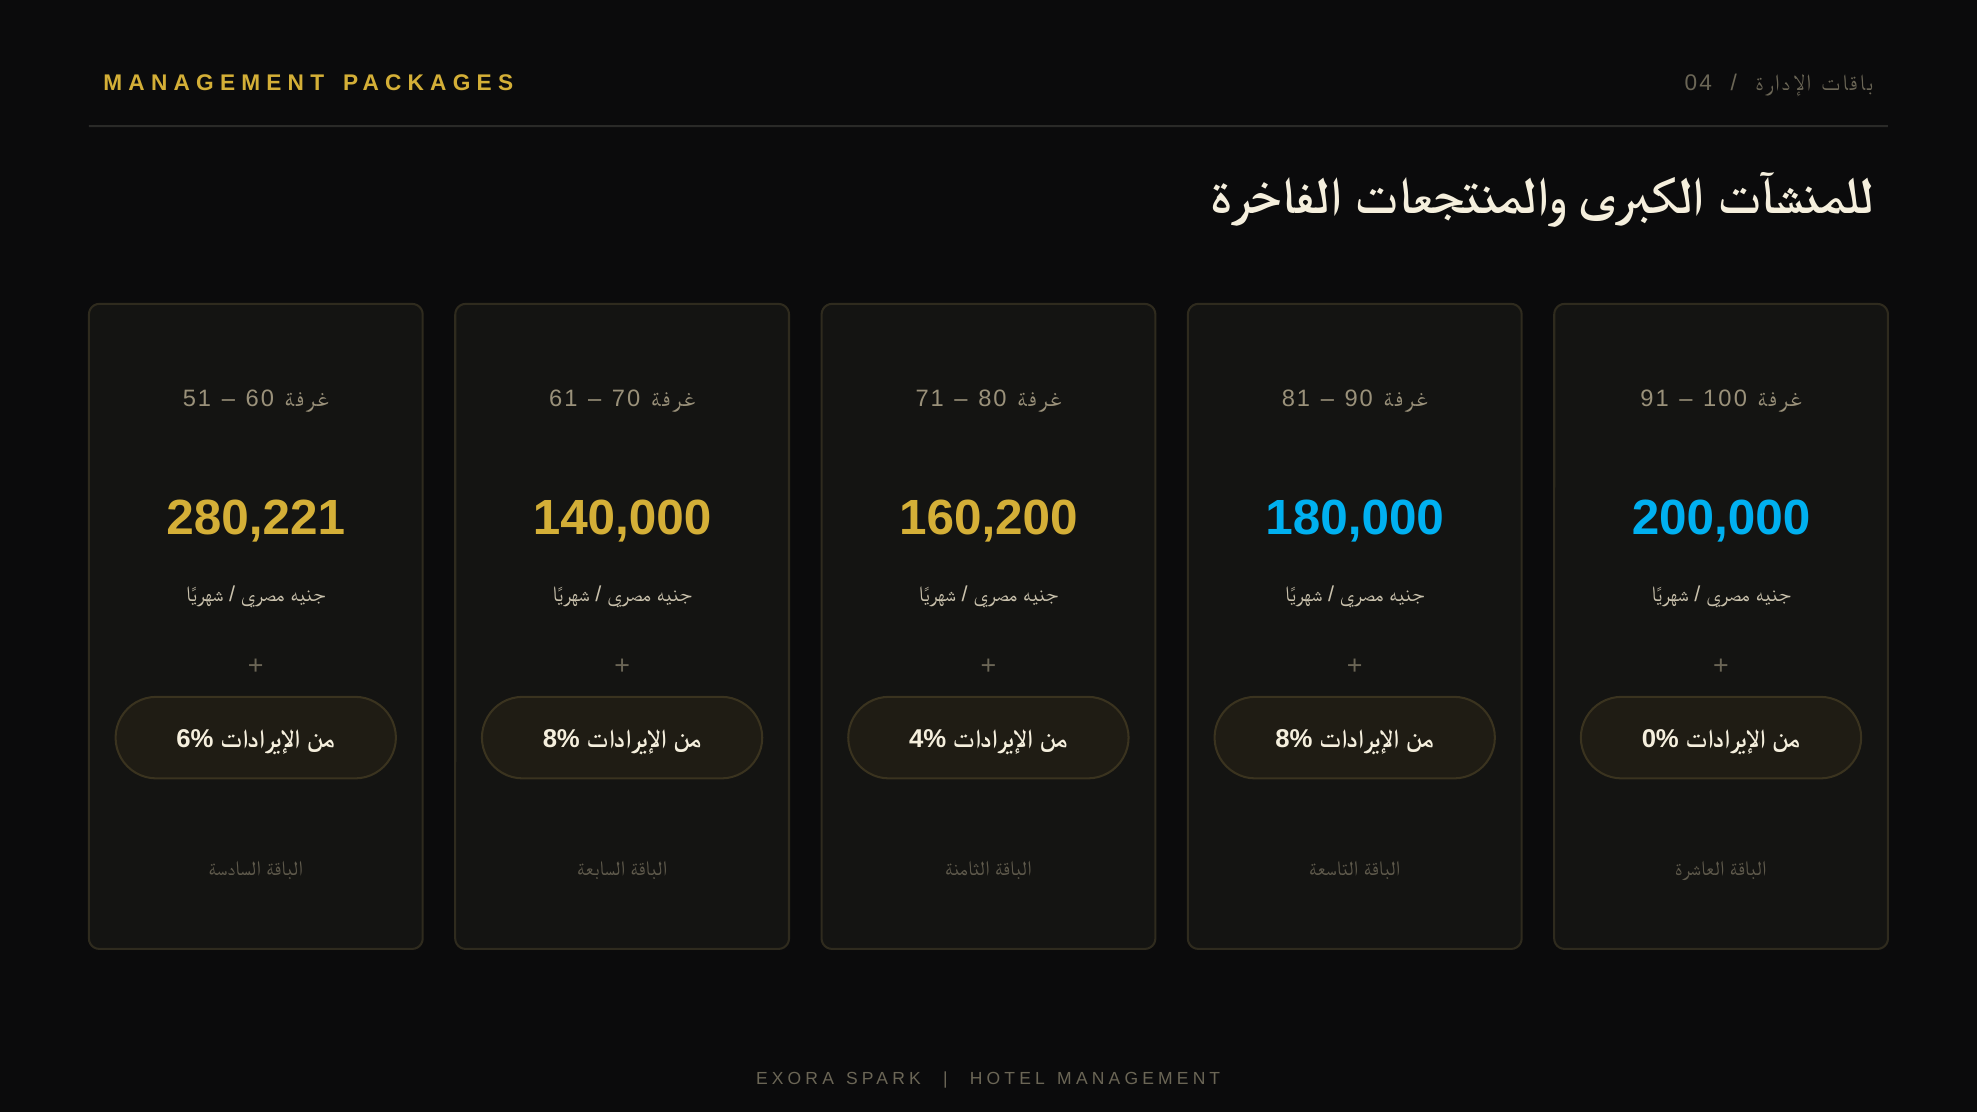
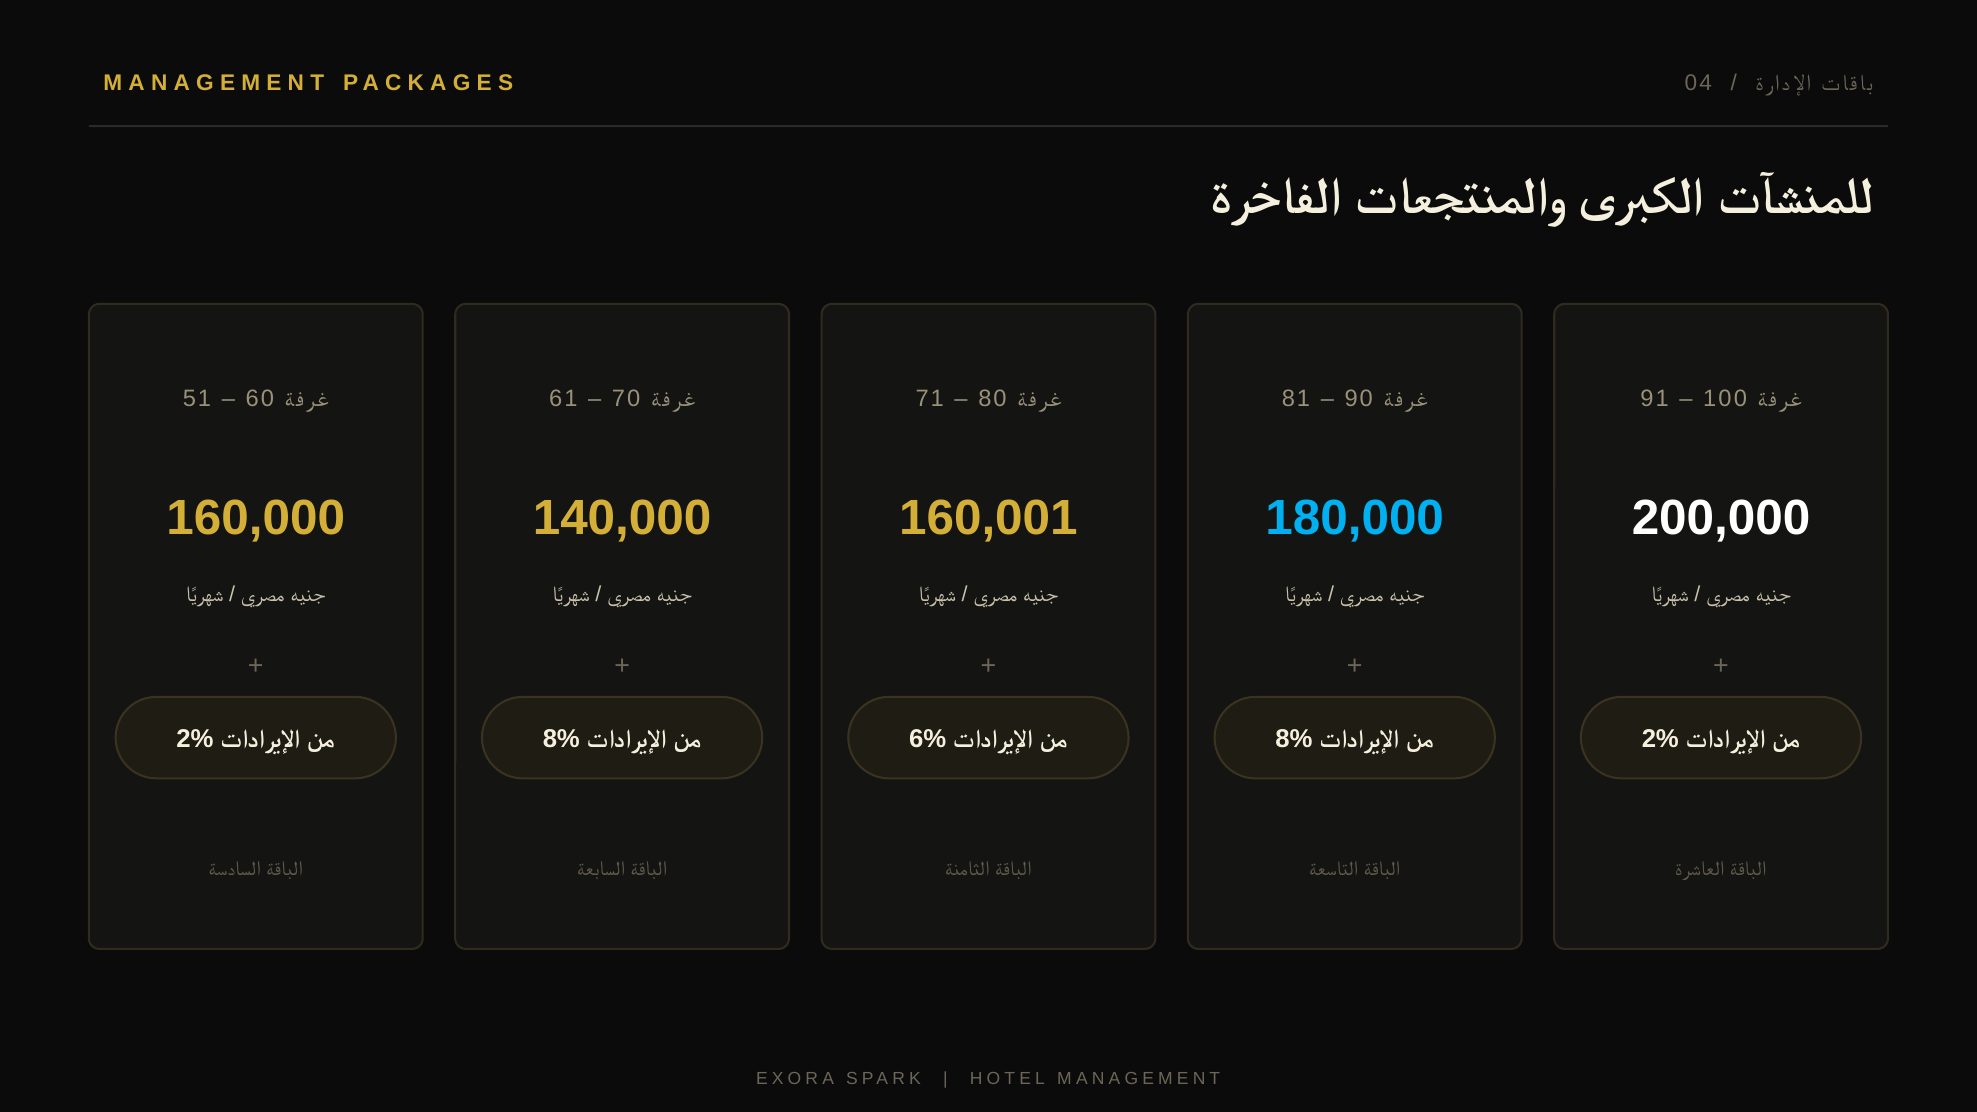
280,221: 280,221 -> 160,000 (256, 519)
160,200: 160,200 -> 160,001 (988, 519)
200,000 colour: light blue -> white (1721, 519)
6%: 6% -> 2% (195, 739)
4%: 4% -> 6% (928, 739)
0%: 0% -> 2% (1660, 739)
